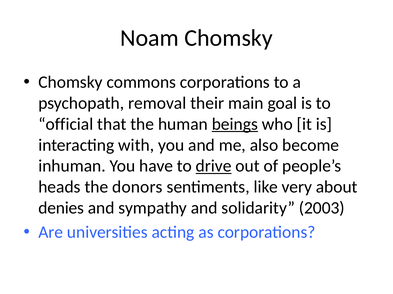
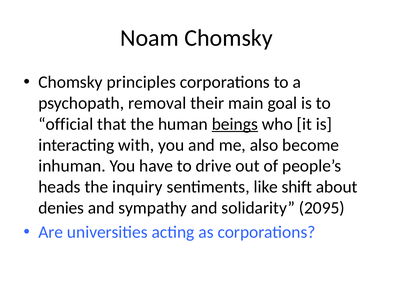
commons: commons -> principles (141, 82)
drive underline: present -> none (214, 166)
donors: donors -> inquiry (137, 187)
very: very -> shift (297, 187)
2003: 2003 -> 2095 (322, 208)
